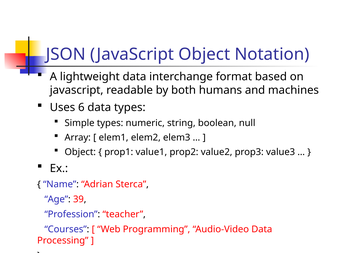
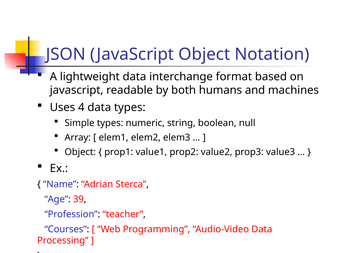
6: 6 -> 4 (81, 108)
